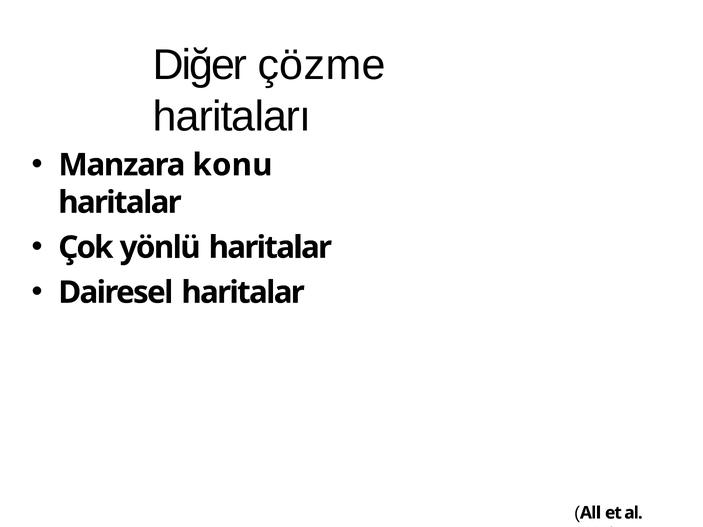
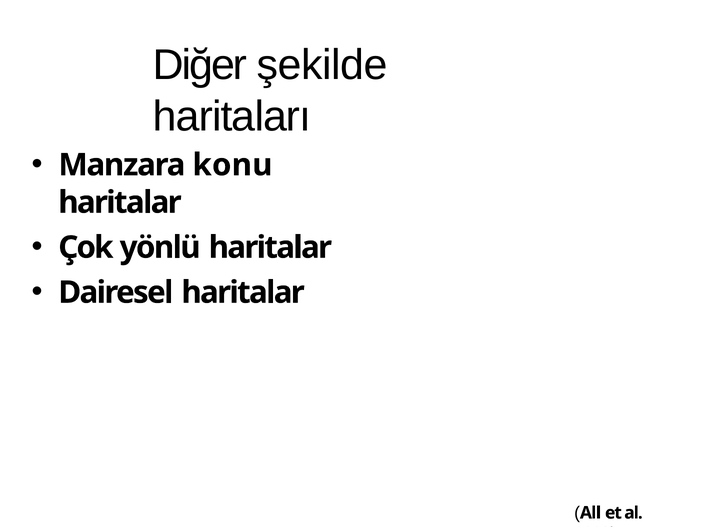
çözme: çözme -> şekilde (322, 65)
